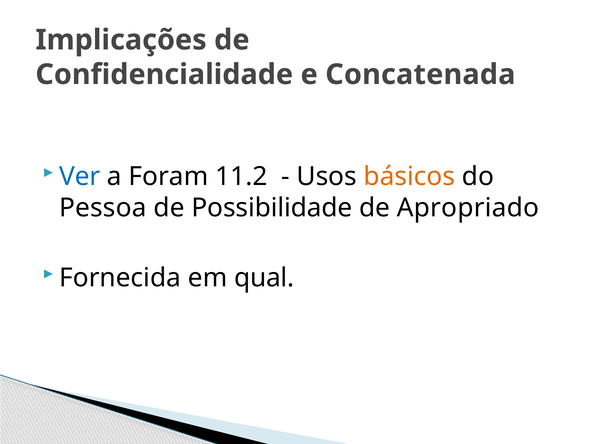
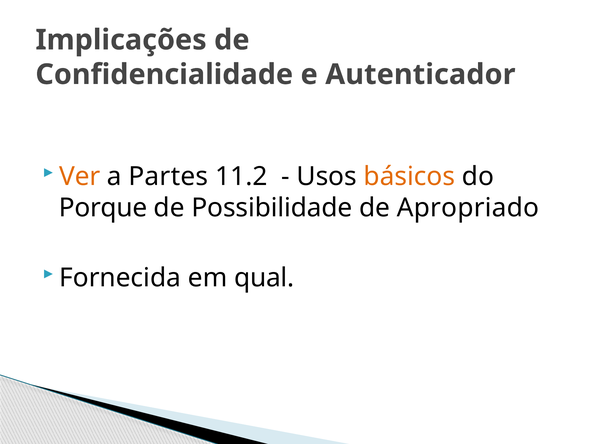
Concatenada: Concatenada -> Autenticador (420, 75)
Ver colour: blue -> orange (80, 176)
Foram: Foram -> Partes (168, 176)
Pessoa: Pessoa -> Porque (103, 208)
